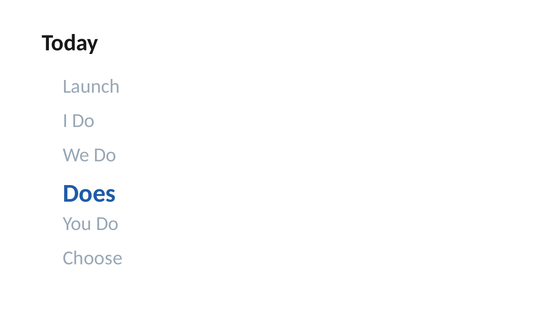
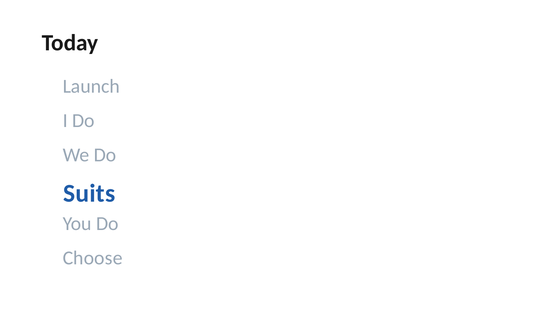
Does: Does -> Suits (89, 193)
